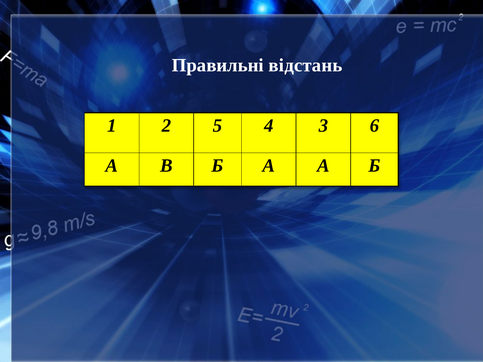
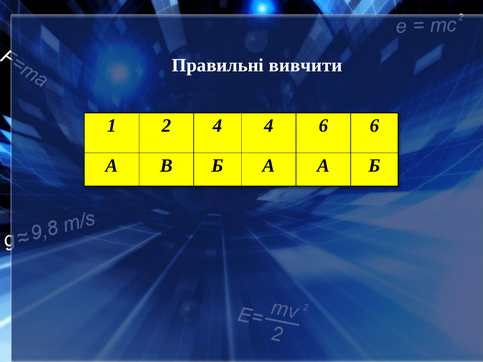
відстань: відстань -> вивчити (306, 65)
2 5: 5 -> 4 (218, 126)
4 3: 3 -> 6 (323, 126)
